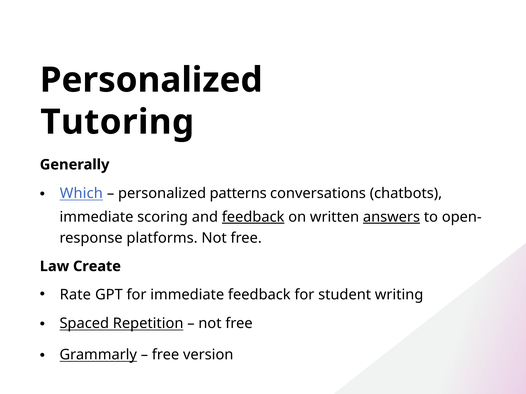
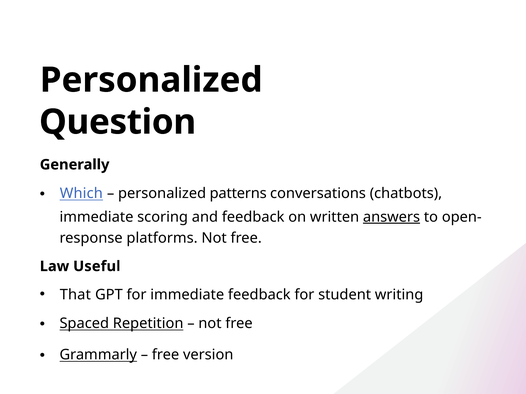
Tutoring: Tutoring -> Question (118, 122)
feedback underline: present -> none (253, 217)
Create: Create -> Useful (97, 267)
Rate: Rate -> That (75, 295)
